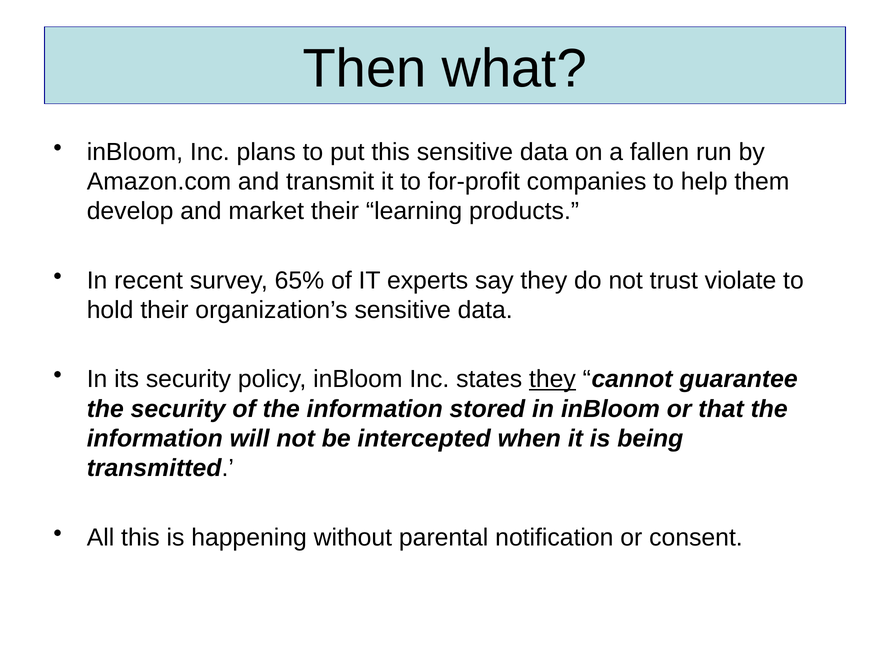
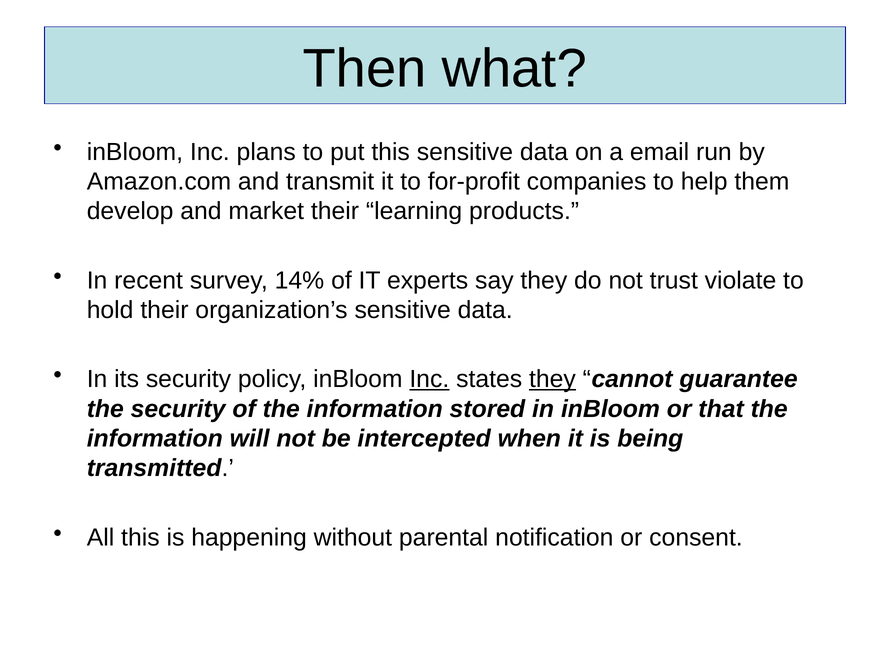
fallen: fallen -> email (660, 152)
65%: 65% -> 14% (299, 281)
Inc underline: none -> present (429, 380)
